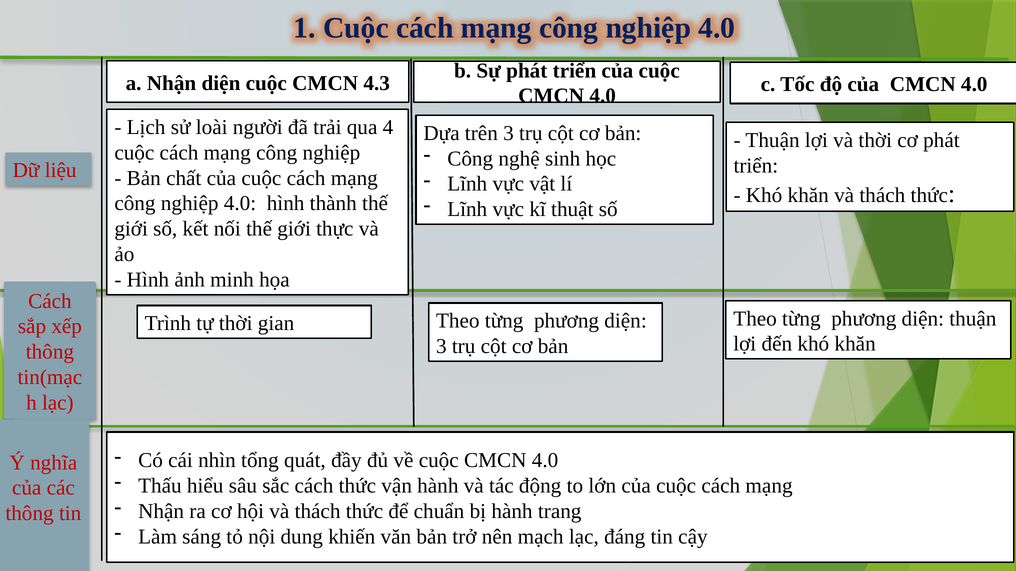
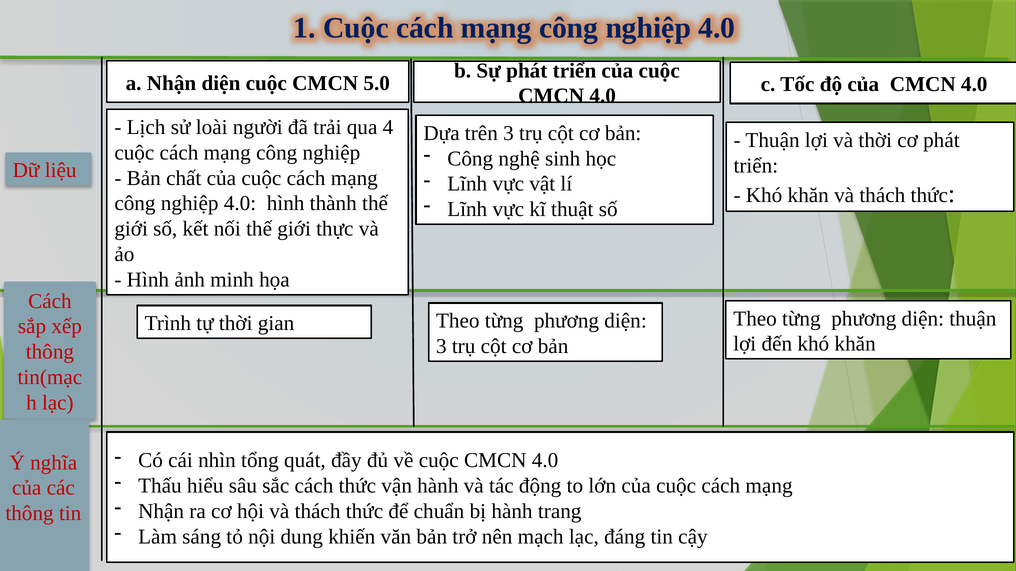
4.3: 4.3 -> 5.0 (377, 83)
